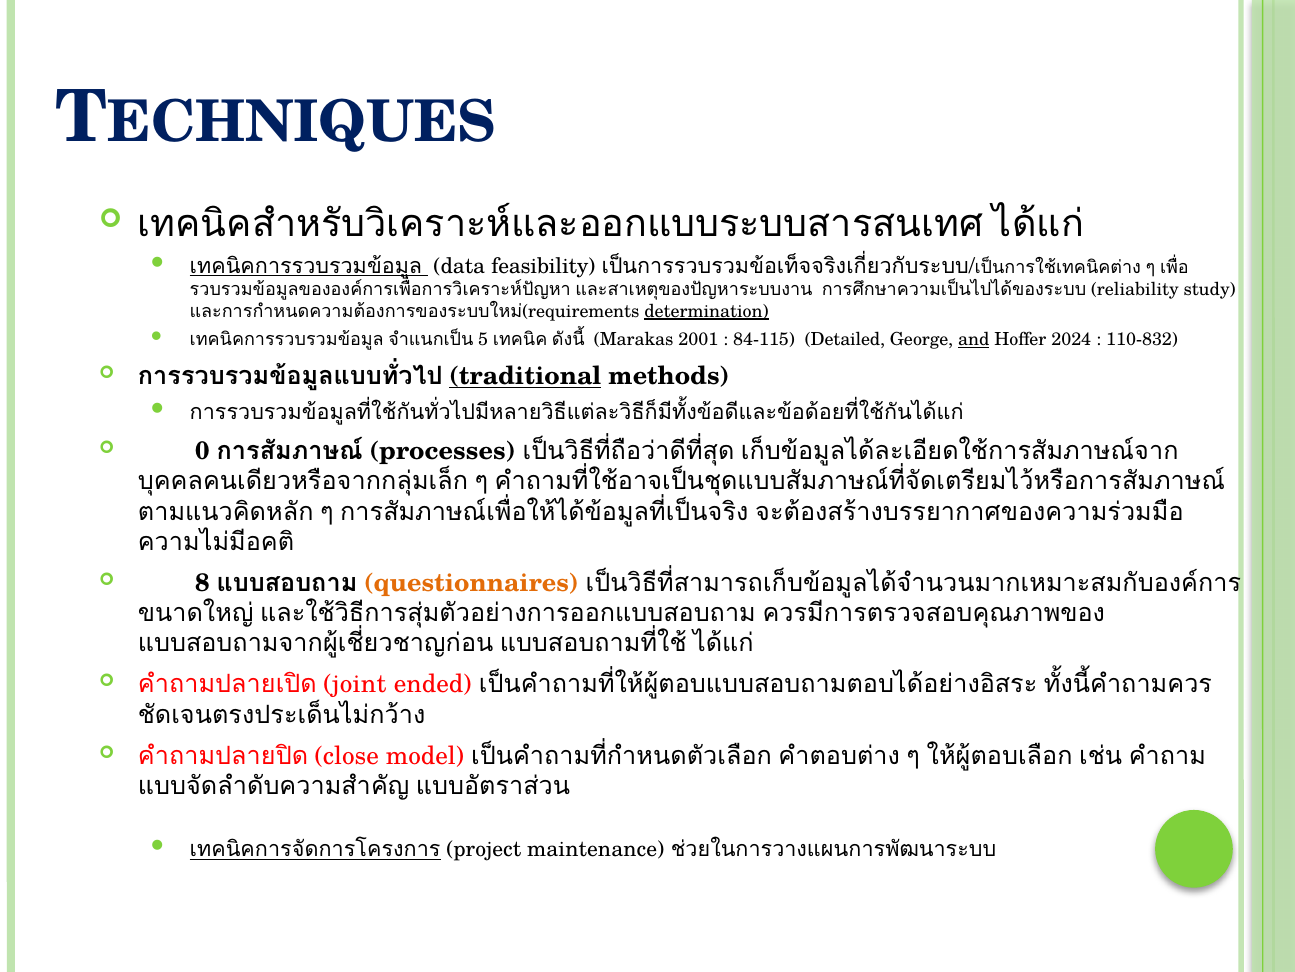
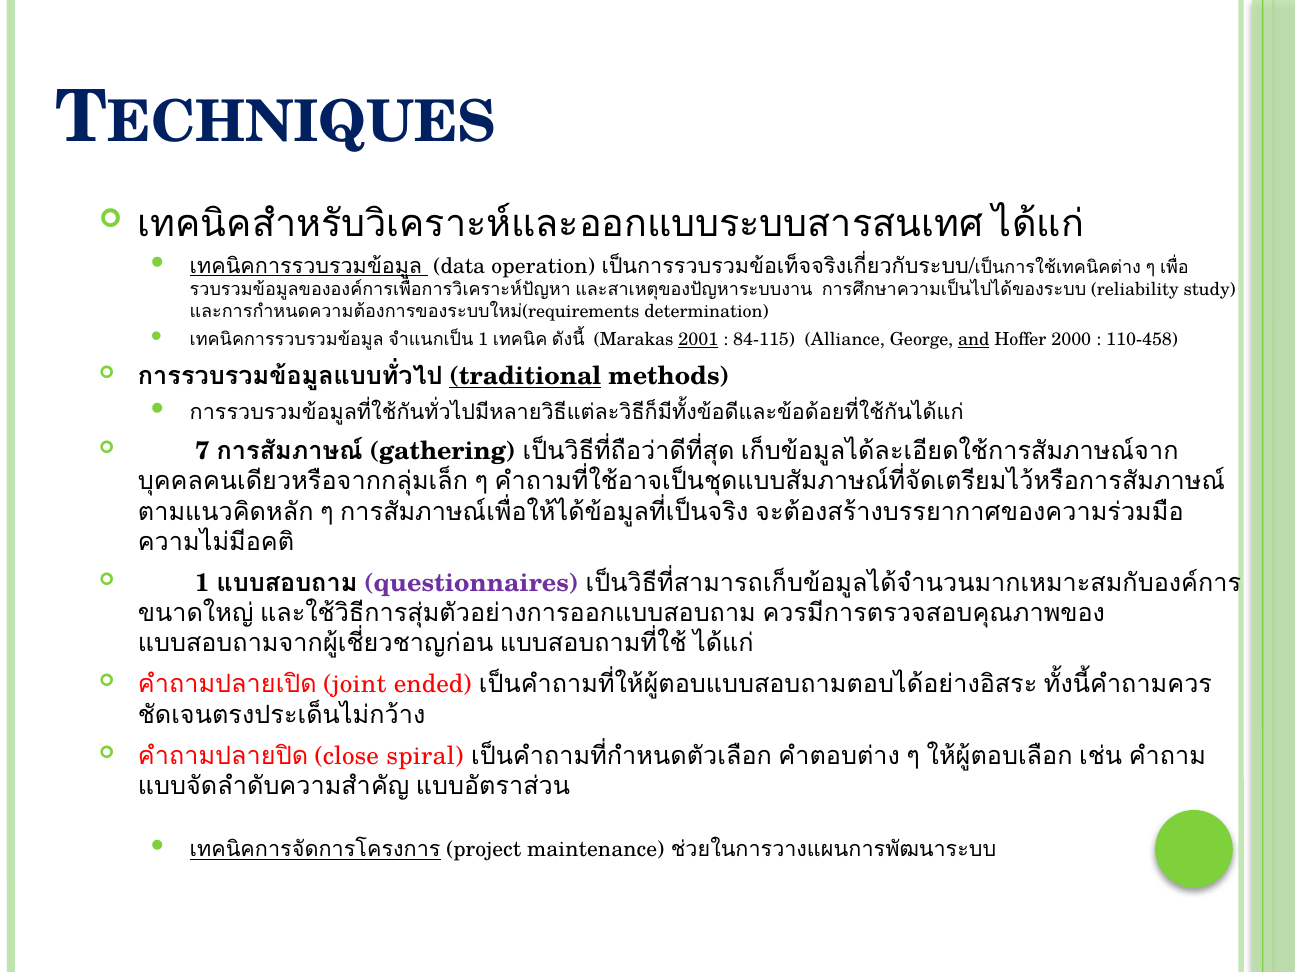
feasibility: feasibility -> operation (543, 266)
determination underline: present -> none (707, 311)
5: 5 -> 1 (483, 339)
2001 underline: none -> present (698, 339)
Detailed: Detailed -> Alliance (845, 339)
2024: 2024 -> 2000 (1071, 339)
110-832: 110-832 -> 110-458 (1142, 339)
0: 0 -> 7 (202, 451)
processes: processes -> gathering (443, 451)
8: 8 -> 1 (202, 583)
questionnaires colour: orange -> purple (471, 583)
model: model -> spiral (425, 755)
